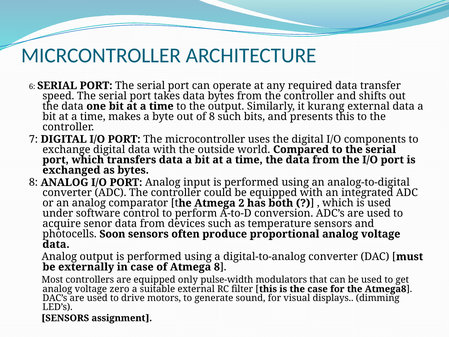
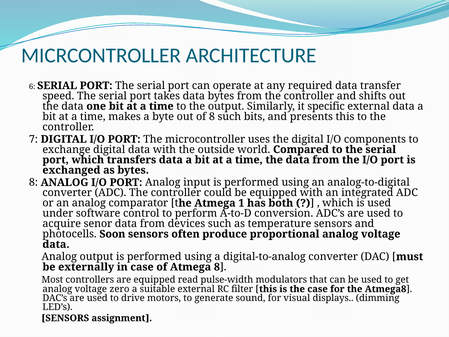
kurang: kurang -> specific (326, 106)
2: 2 -> 1 (241, 203)
only: only -> read (188, 280)
